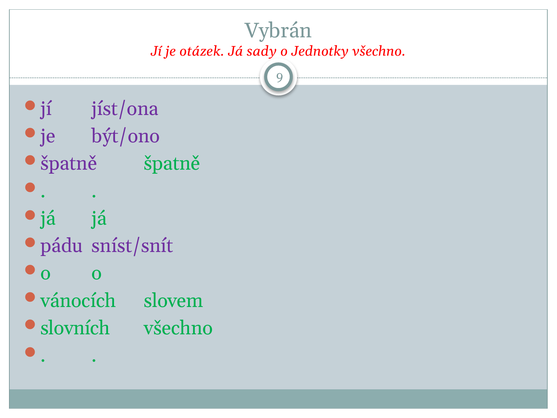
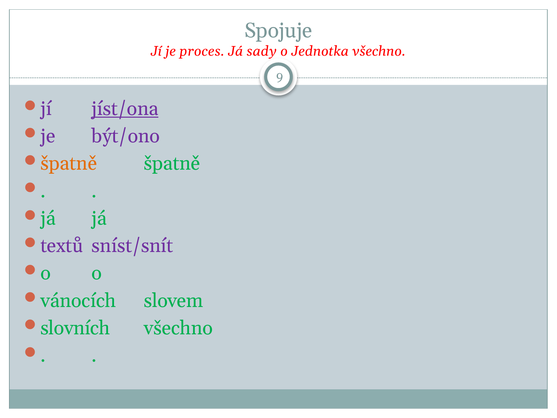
Vybrán: Vybrán -> Spojuje (278, 31)
otázek: otázek -> proces (202, 51)
Jednotky: Jednotky -> Jednotka (320, 51)
jíst/ona underline: none -> present (125, 109)
špatně colour: purple -> orange (69, 164)
pádu: pádu -> textů (62, 246)
